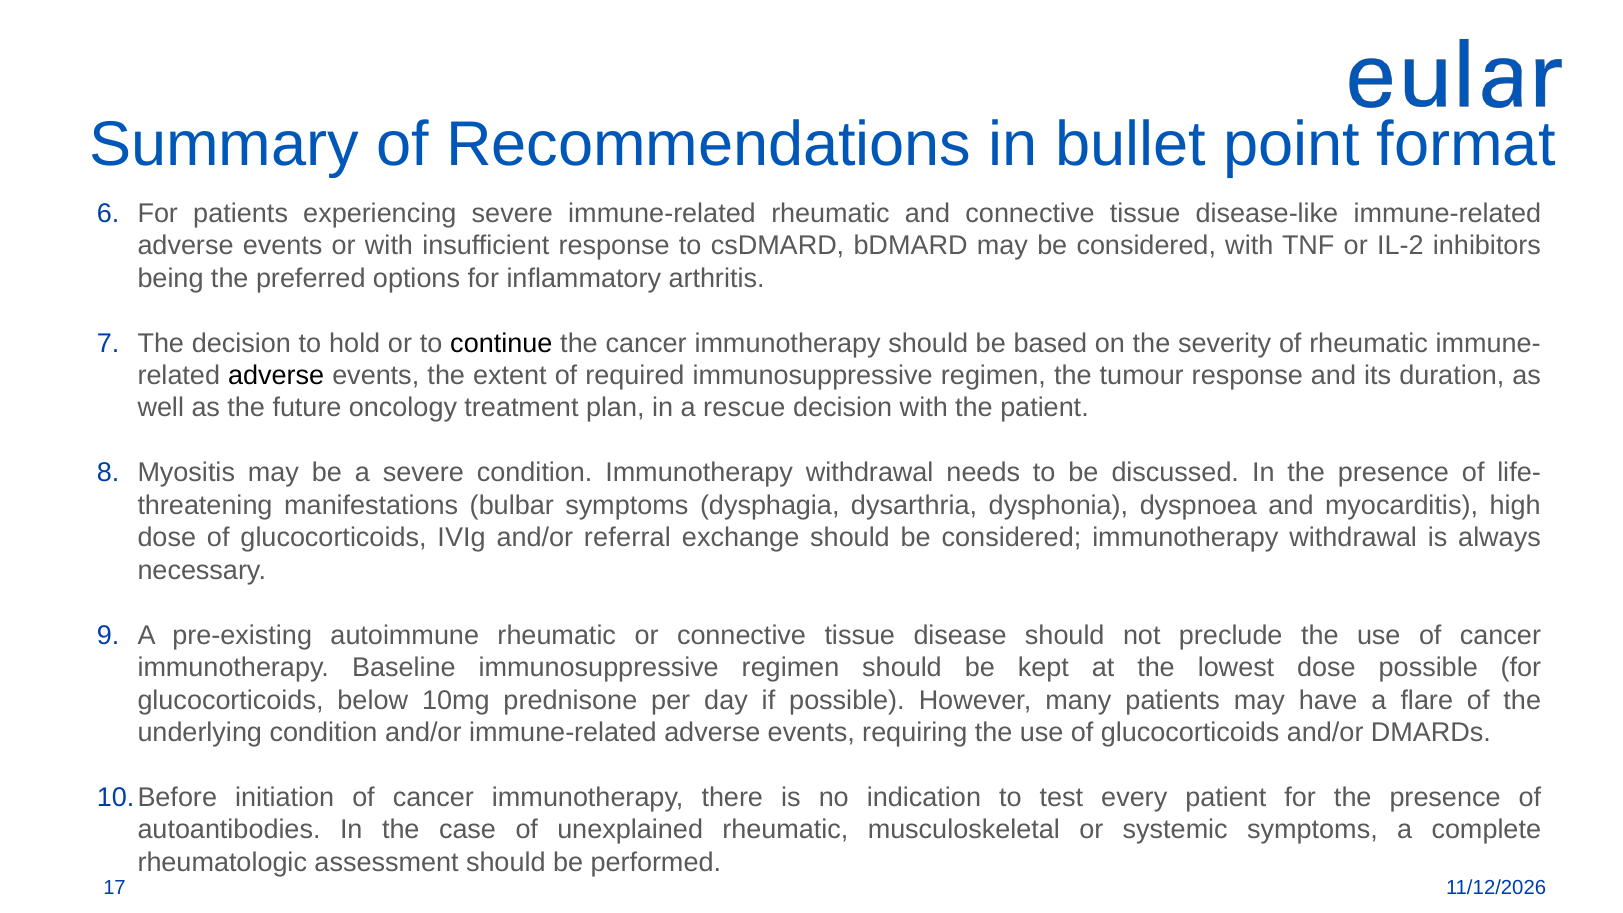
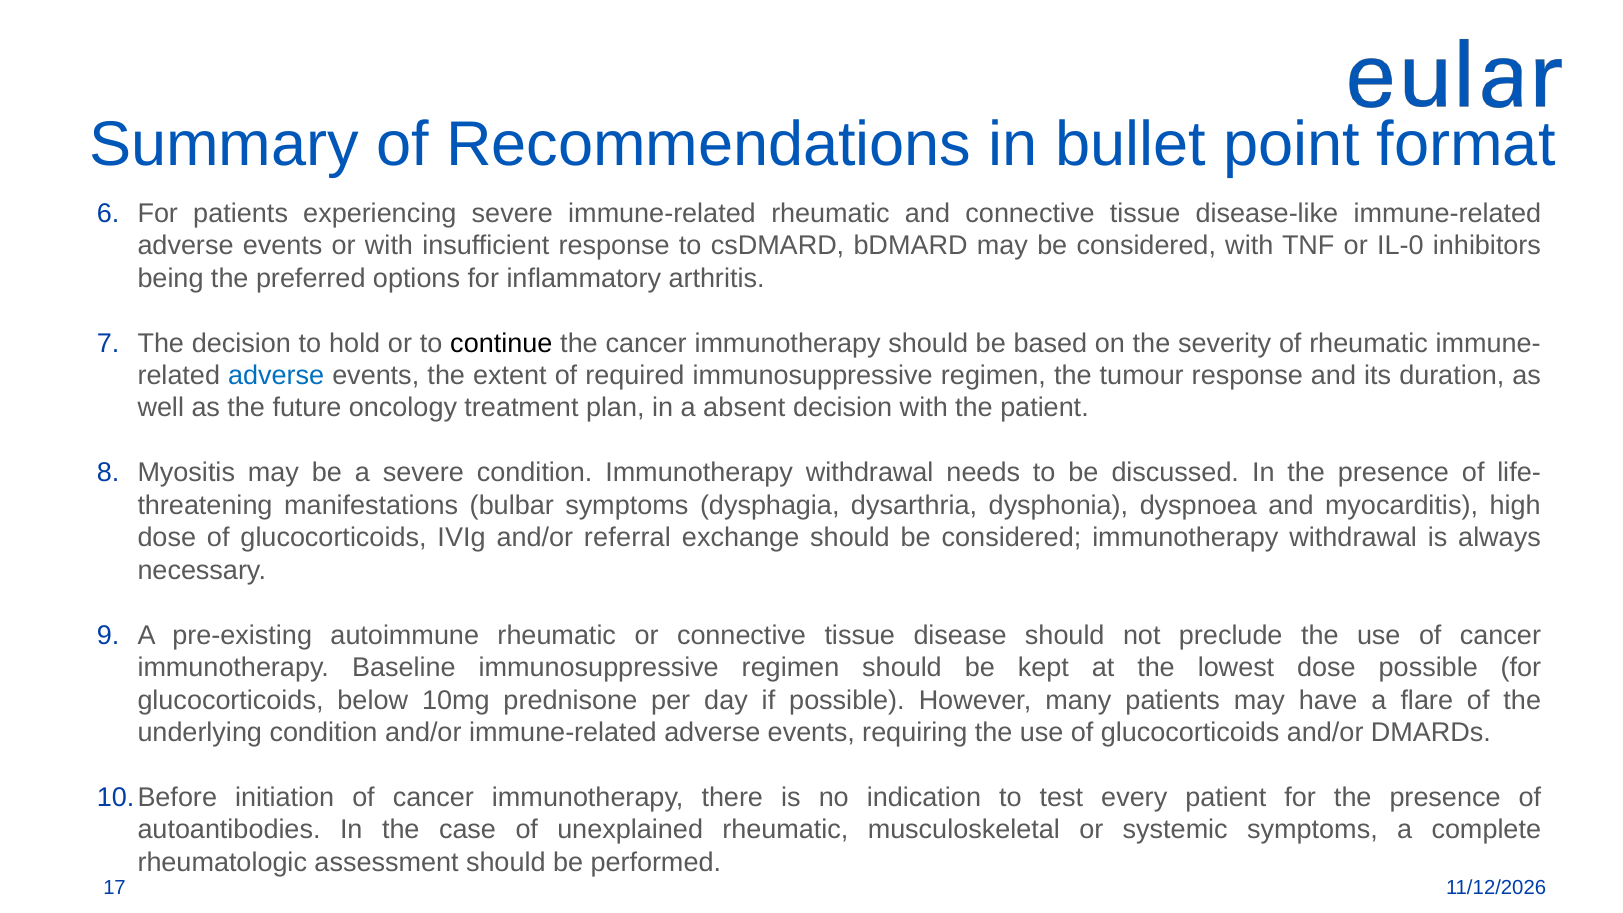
IL-2: IL-2 -> IL-0 (1400, 246)
adverse colour: black -> blue (276, 376)
rescue: rescue -> absent (744, 408)
